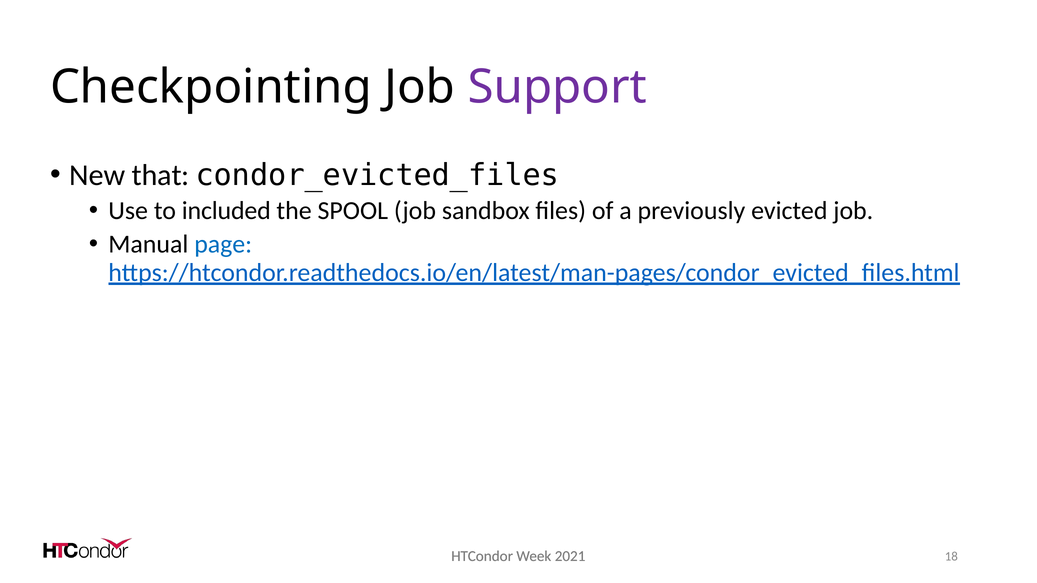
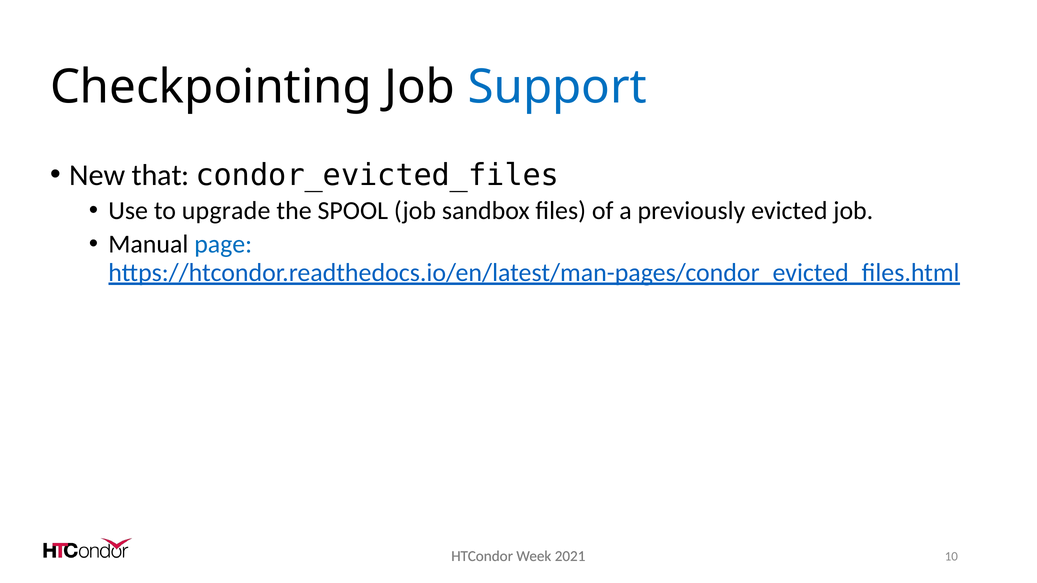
Support colour: purple -> blue (557, 87)
included: included -> upgrade (226, 211)
18: 18 -> 10 (951, 557)
